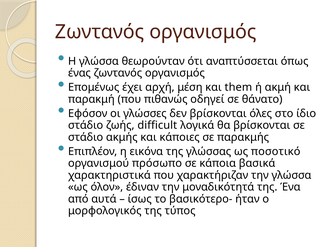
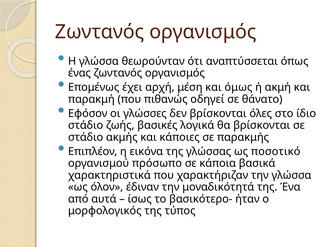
them: them -> όμως (238, 87)
difficult: difficult -> βασικές (157, 125)
